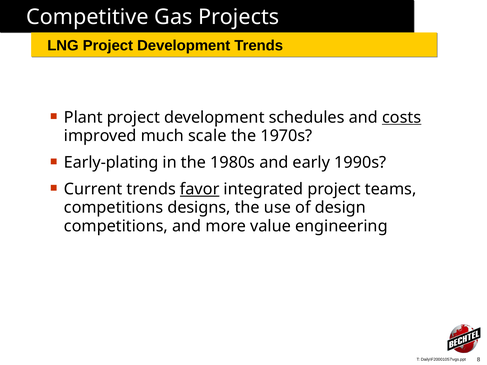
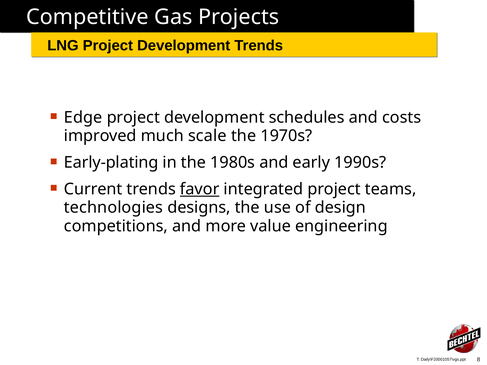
Plant: Plant -> Edge (83, 117)
costs underline: present -> none (402, 117)
competitions: competitions -> technologies (114, 208)
